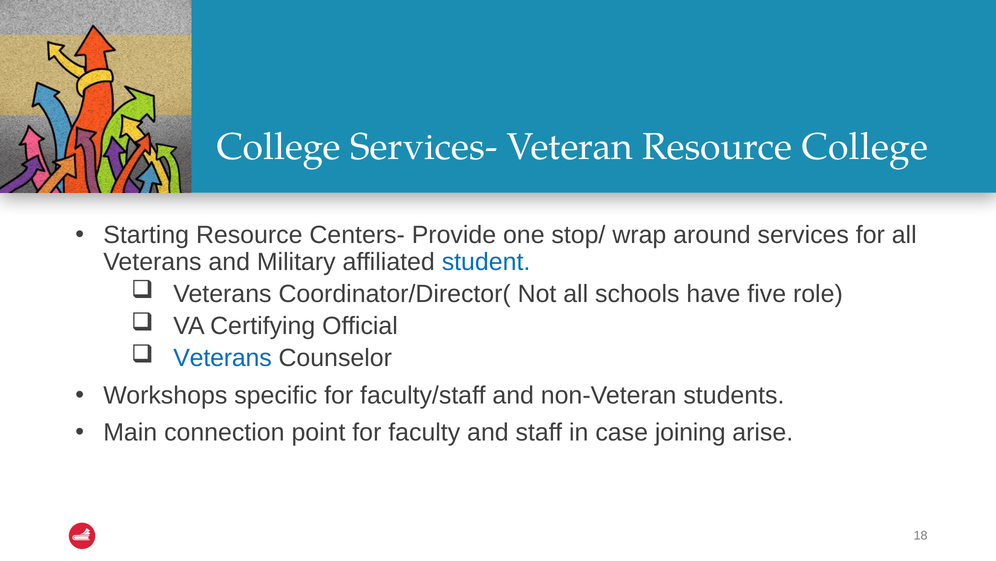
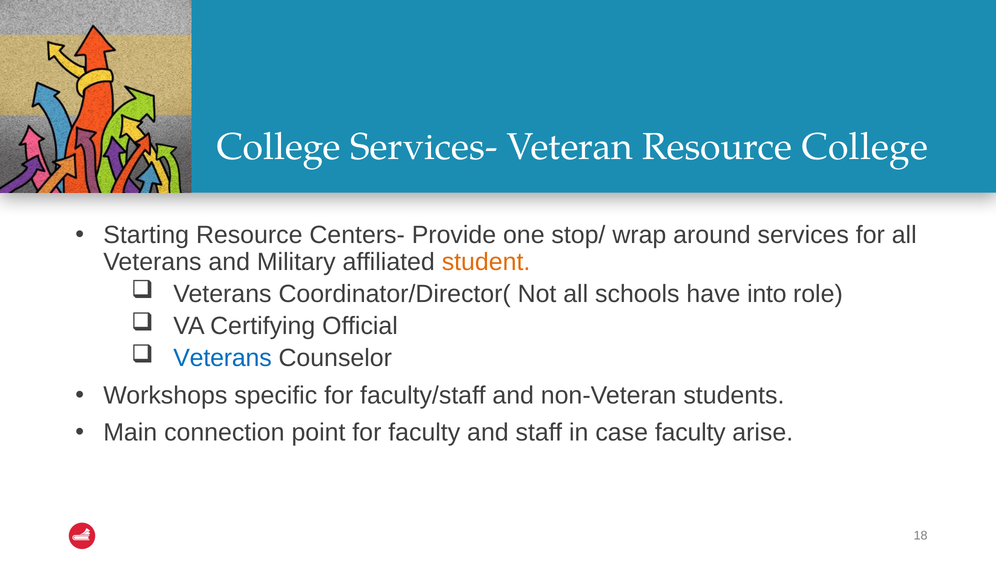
student colour: blue -> orange (486, 261)
five: five -> into (767, 293)
case joining: joining -> faculty (690, 432)
